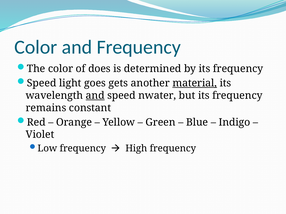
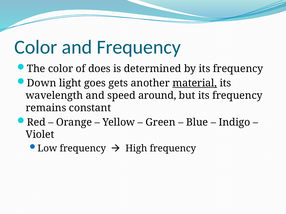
Speed: Speed -> Down (42, 83)
and underline: present -> none (95, 96)
nwater: nwater -> around (157, 96)
